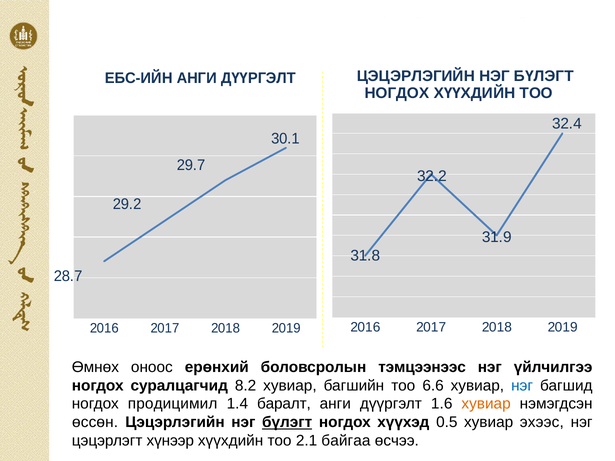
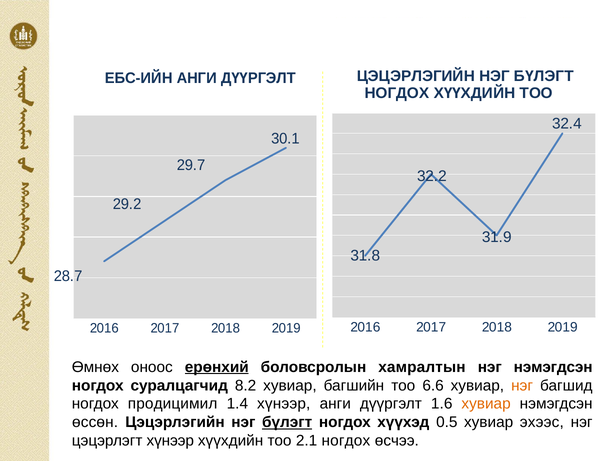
ерөнхий underline: none -> present (217, 367)
тэмцээнээс: тэмцээнээс -> хамралтын (422, 367)
нэг үйлчилгээ: үйлчилгээ -> нэмэгдсэн (553, 367)
нэг colour: blue -> orange (522, 386)
1.4 баралт: баралт -> хүнээр (284, 404)
2.1 байгаа: байгаа -> ногдох (346, 441)
